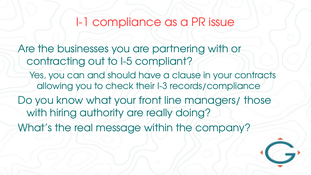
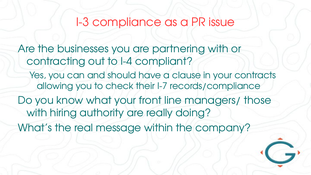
I-1: I-1 -> I-3 (83, 22)
I-5: I-5 -> I-4 (126, 61)
I-3: I-3 -> I-7 (162, 86)
